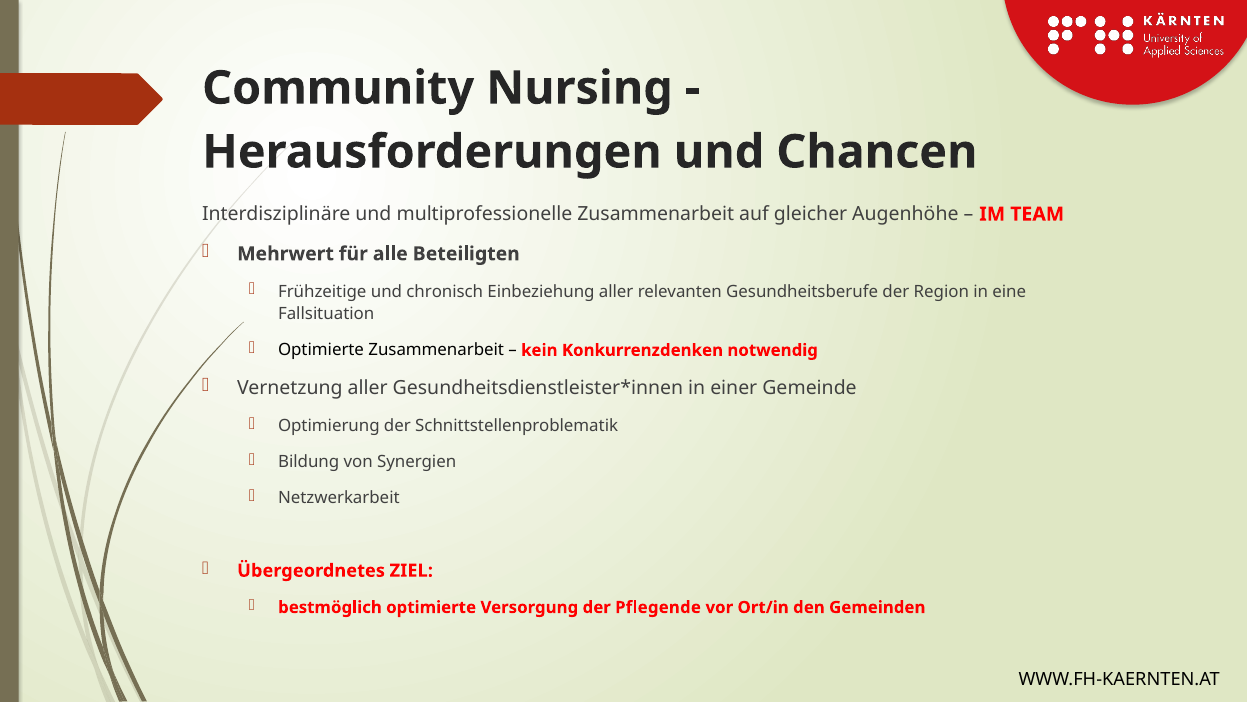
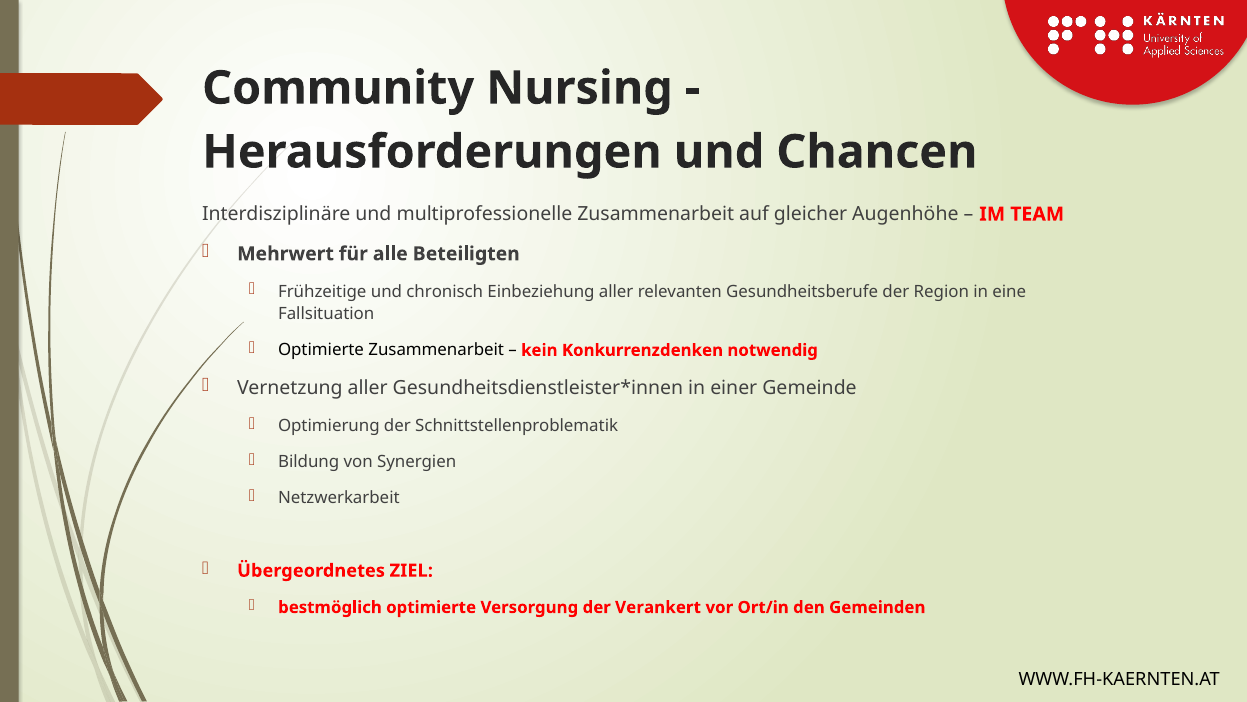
Pflegende: Pflegende -> Verankert (658, 607)
